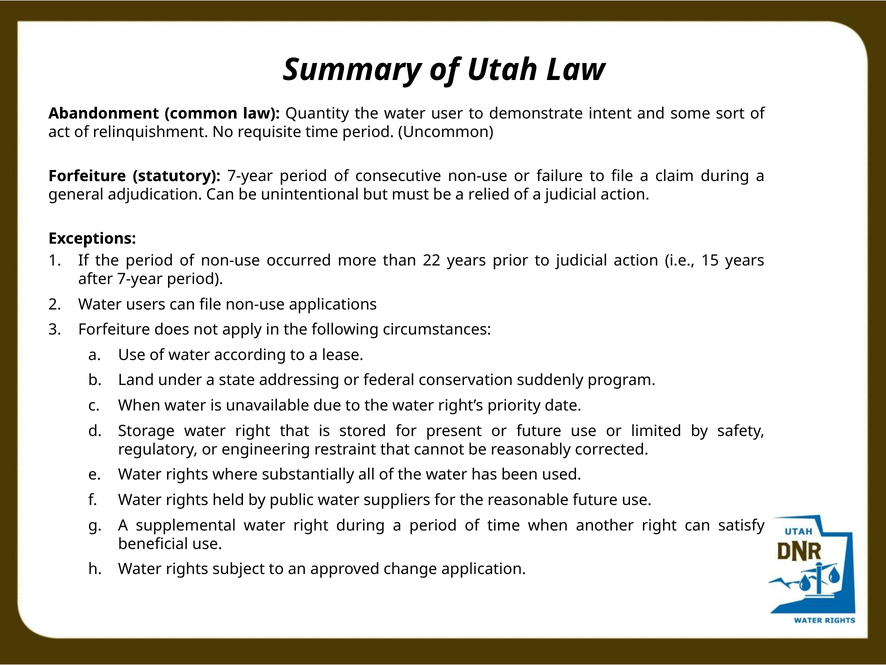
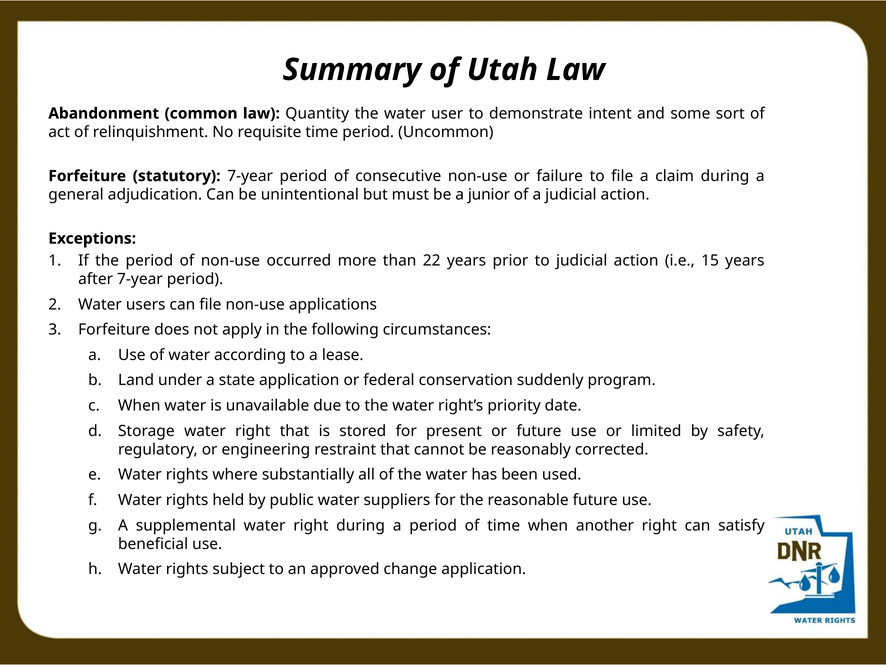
relied: relied -> junior (489, 195)
state addressing: addressing -> application (299, 380)
